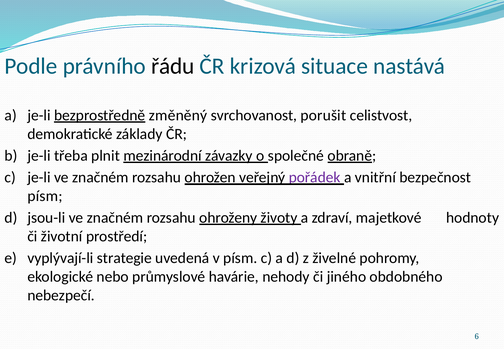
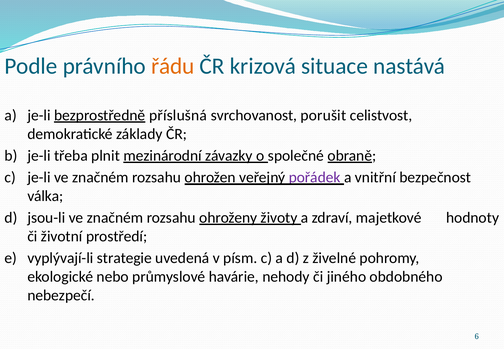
řádu colour: black -> orange (173, 66)
změněný: změněný -> příslušná (178, 115)
písm: písm -> válka (45, 196)
